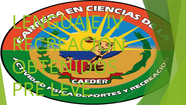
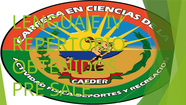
RECREACIÓN: RECREACIÓN -> REPERTORIO (69, 45)
LEVE: LEVE -> SALE (70, 89)
